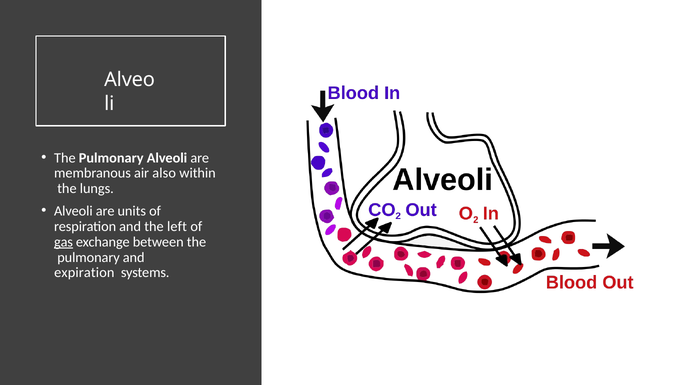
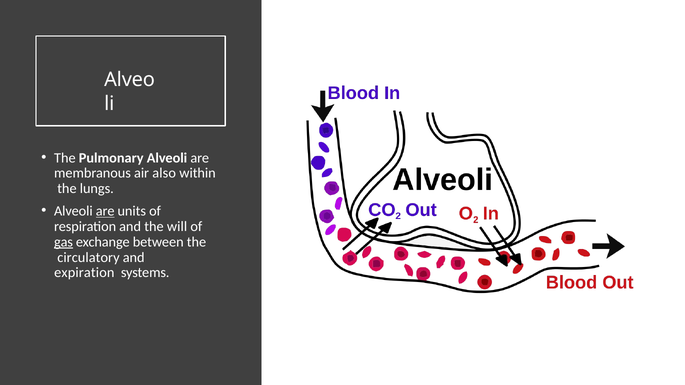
are underline: none -> present (105, 211)
left: left -> will (177, 227)
pulmonary: pulmonary -> circulatory (88, 257)
